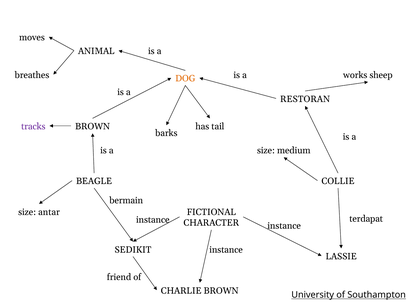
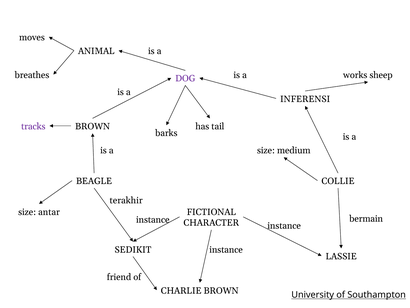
DOG colour: orange -> purple (185, 78)
RESTORAN: RESTORAN -> INFERENSI (305, 99)
bermain: bermain -> terakhir (126, 200)
terdapat: terdapat -> bermain (366, 219)
